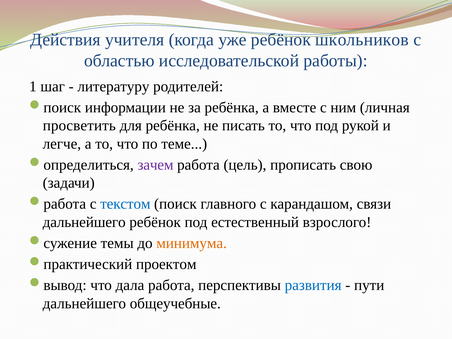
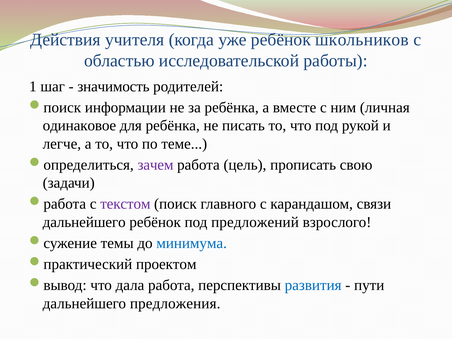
литературу: литературу -> значимость (113, 86)
просветить: просветить -> одинаковое (79, 126)
текстом colour: blue -> purple (125, 204)
естественный: естественный -> предложений (255, 222)
минимума colour: orange -> blue (192, 243)
общеучебные: общеучебные -> предложения (175, 303)
